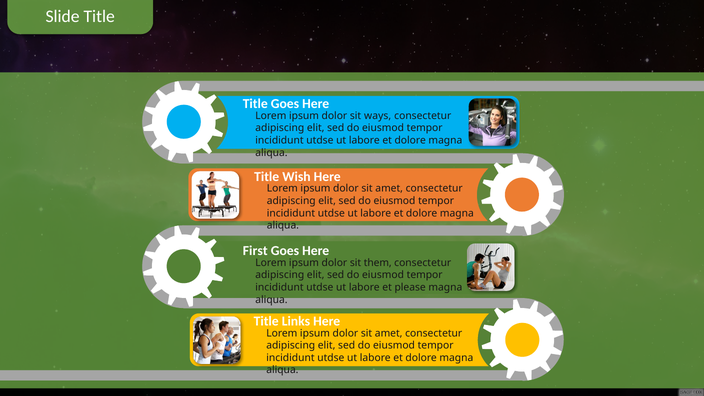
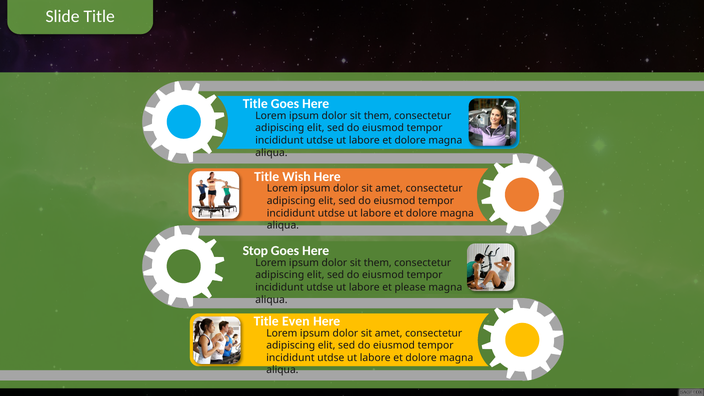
ways: ways -> them (378, 116)
First: First -> Stop (255, 251)
Links: Links -> Even (296, 321)
